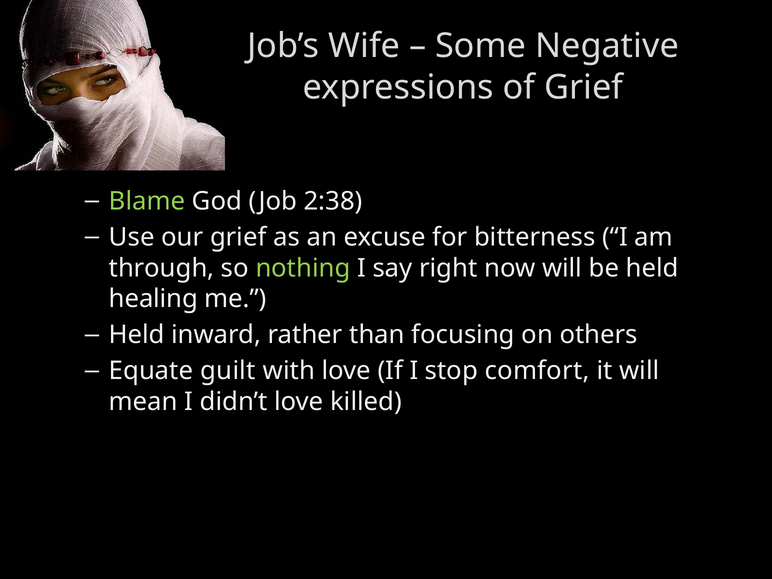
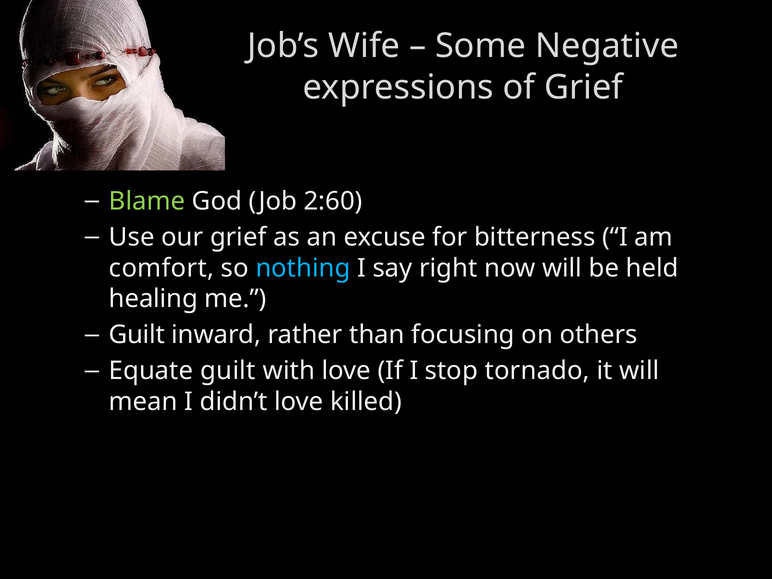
2:38: 2:38 -> 2:60 (333, 201)
through: through -> comfort (161, 268)
nothing colour: light green -> light blue (303, 268)
Held: Held -> Guilt (137, 335)
comfort: comfort -> tornado (537, 371)
